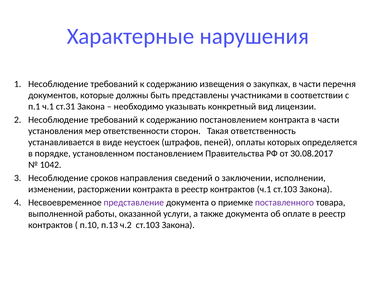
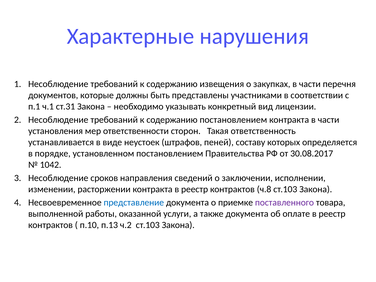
оплаты: оплаты -> составу (250, 142)
контрактов ч.1: ч.1 -> ч.8 (264, 189)
представление colour: purple -> blue (134, 202)
